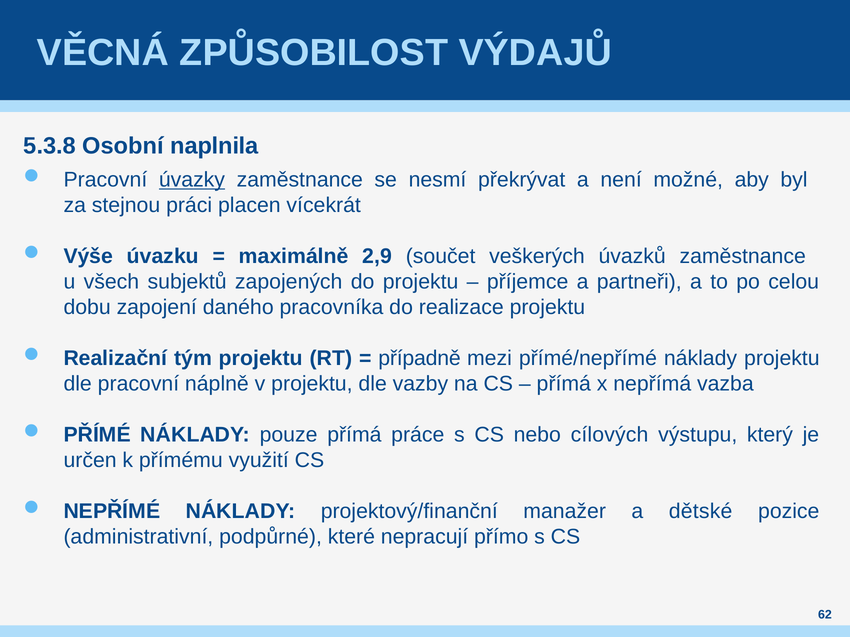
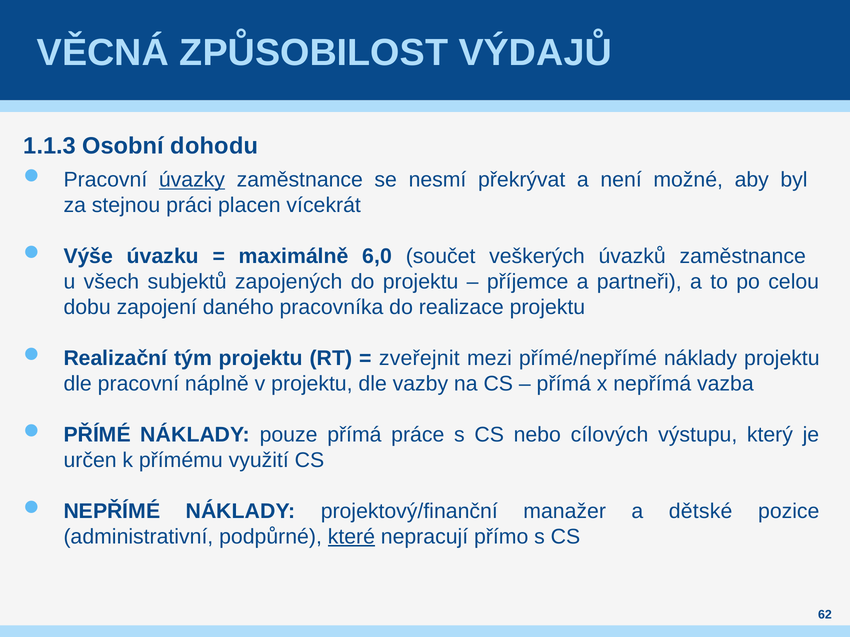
5.3.8: 5.3.8 -> 1.1.3 (50, 146)
naplnila: naplnila -> dohodu (214, 146)
2,9: 2,9 -> 6,0 (377, 256)
případně: případně -> zveřejnit (419, 358)
které underline: none -> present (351, 537)
